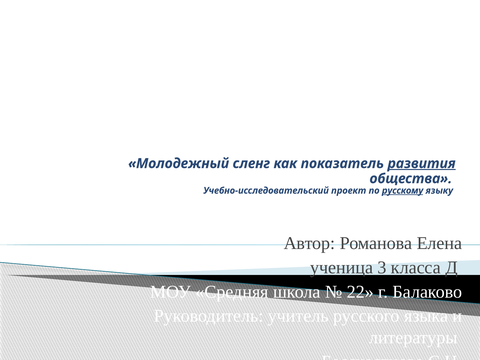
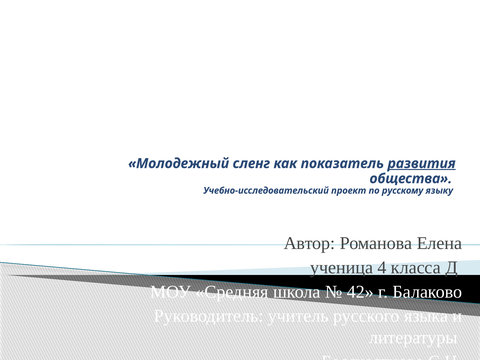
русскому underline: present -> none (403, 191)
3: 3 -> 4 (382, 267)
22: 22 -> 42 (360, 292)
